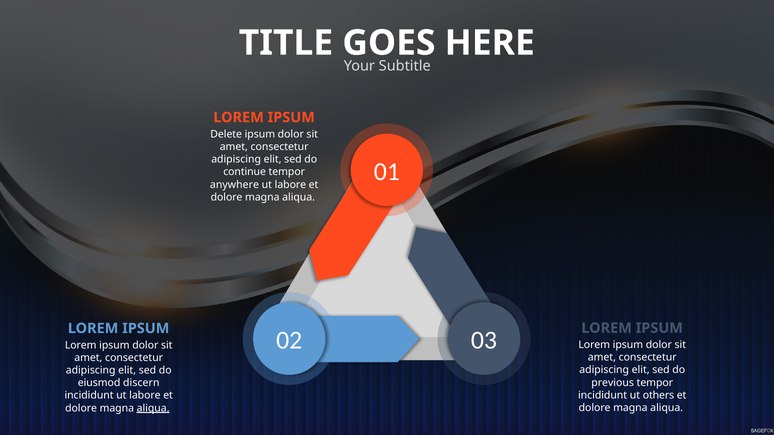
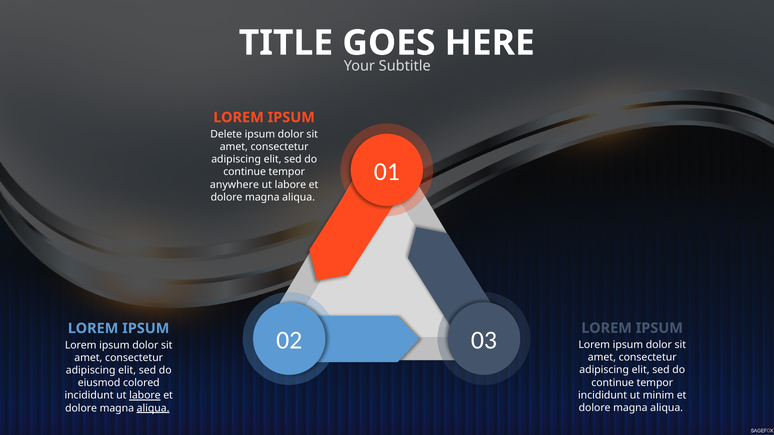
previous: previous -> continue (613, 383)
discern: discern -> colored (141, 383)
others: others -> minim (658, 396)
labore underline: none -> present (145, 396)
